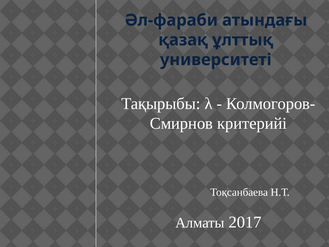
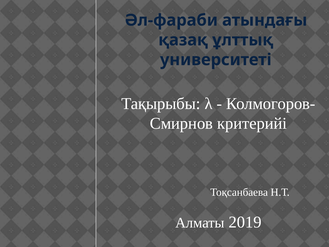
2017: 2017 -> 2019 (245, 222)
